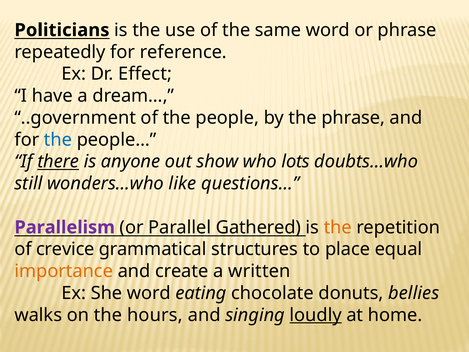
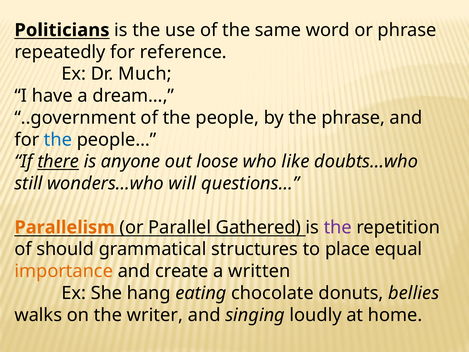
Effect: Effect -> Much (145, 74)
show: show -> loose (217, 162)
lots: lots -> like (296, 162)
like: like -> will (182, 183)
Parallelism colour: purple -> orange (65, 227)
the colour: orange -> purple (338, 227)
crevice: crevice -> should (65, 249)
She word: word -> hang (149, 293)
hours: hours -> writer (155, 315)
loudly underline: present -> none (316, 315)
